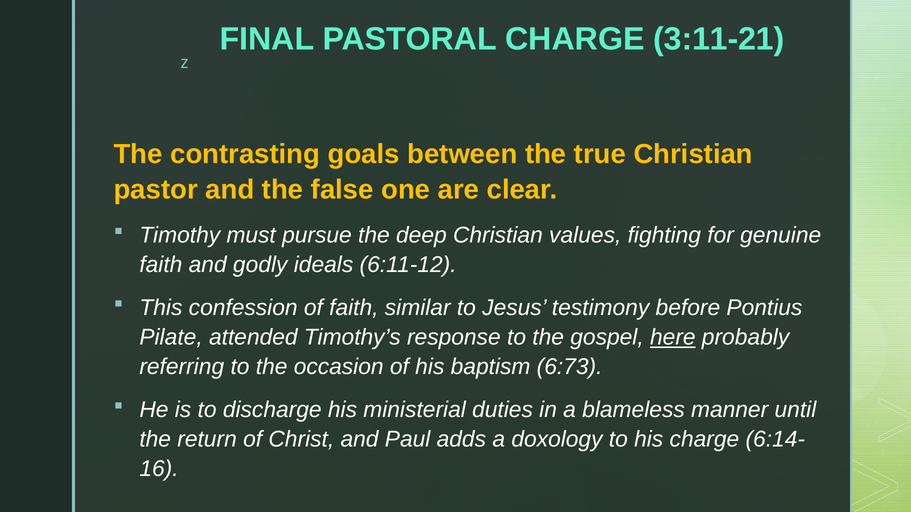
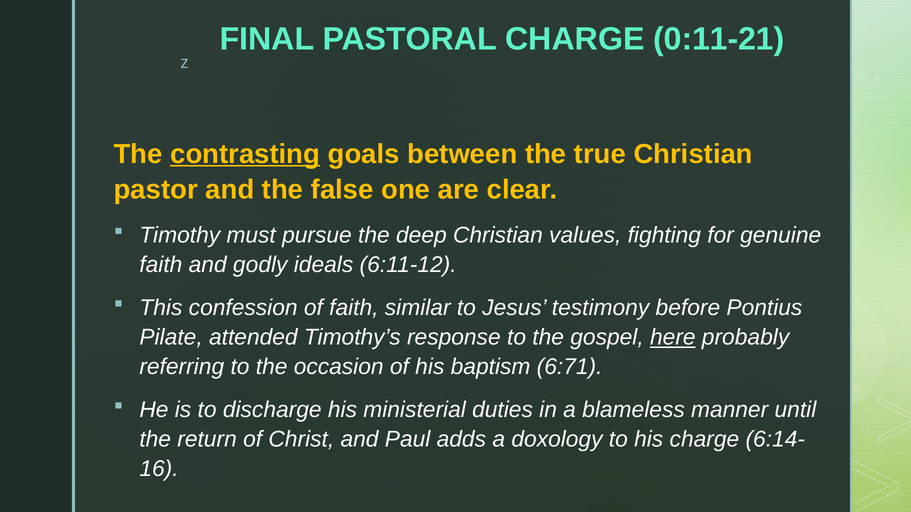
3:11-21: 3:11-21 -> 0:11-21 (719, 39)
contrasting underline: none -> present (245, 154)
6:73: 6:73 -> 6:71 (570, 367)
